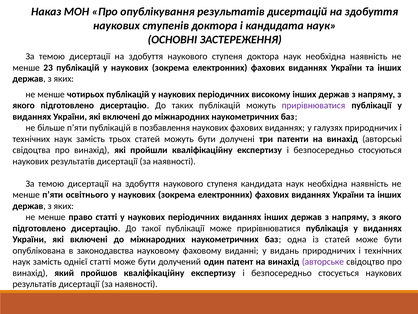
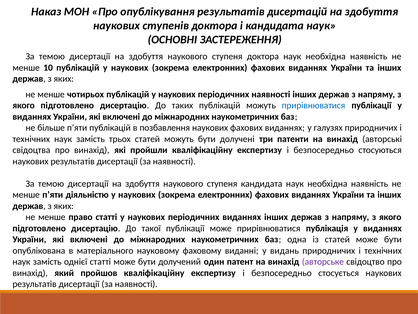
23: 23 -> 10 (48, 68)
періодичних високому: високому -> наявності (271, 94)
прирівнюватися colour: purple -> blue (313, 105)
освітнього: освітнього -> діяльністю (87, 195)
законодавства: законодавства -> матеріального (105, 250)
